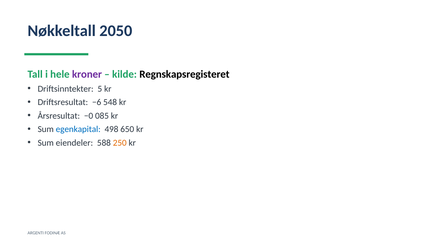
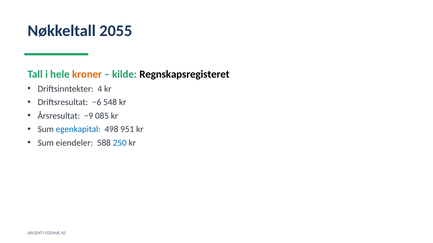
2050: 2050 -> 2055 (116, 31)
kroner colour: purple -> orange (87, 75)
5: 5 -> 4 (100, 89)
−0: −0 -> −9 (89, 116)
650: 650 -> 951 (127, 130)
250 colour: orange -> blue (120, 143)
